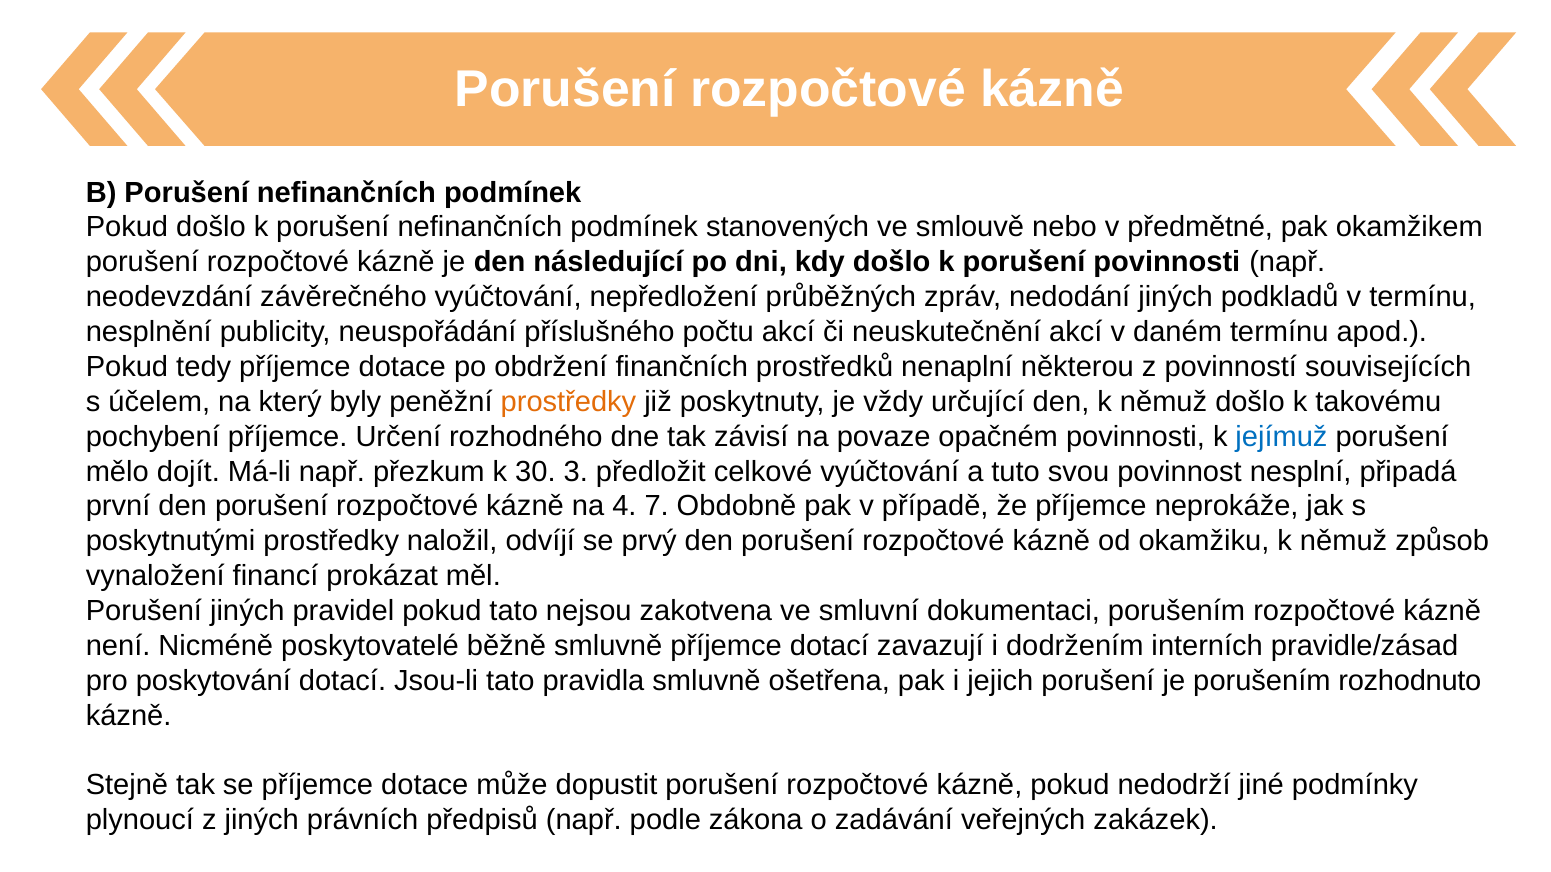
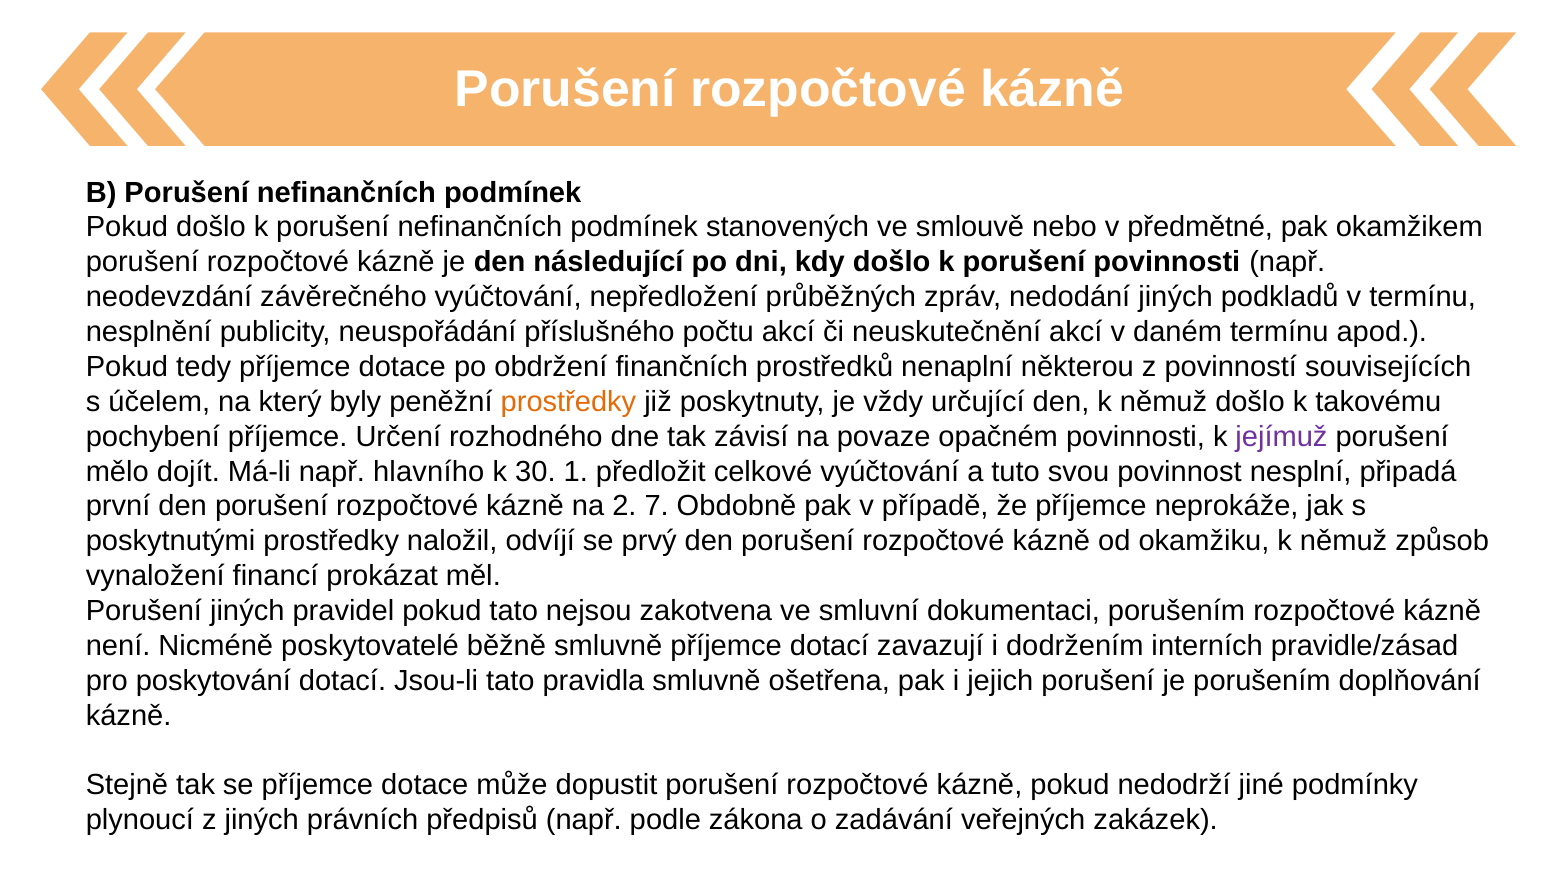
jejímuž colour: blue -> purple (1282, 437)
přezkum: přezkum -> hlavního (429, 472)
3: 3 -> 1 (576, 472)
4: 4 -> 2 (624, 507)
rozhodnuto: rozhodnuto -> doplňování (1410, 681)
